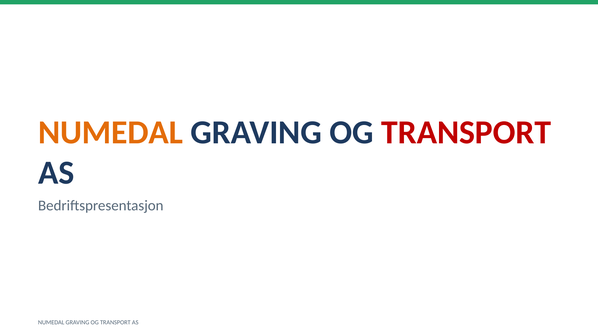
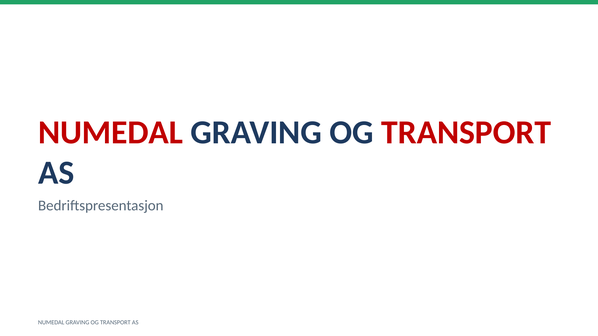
NUMEDAL colour: orange -> red (111, 133)
